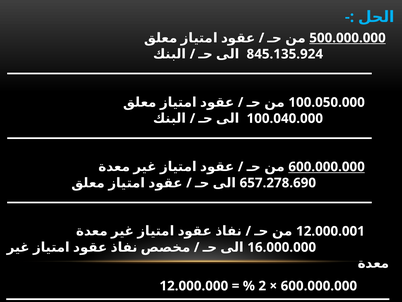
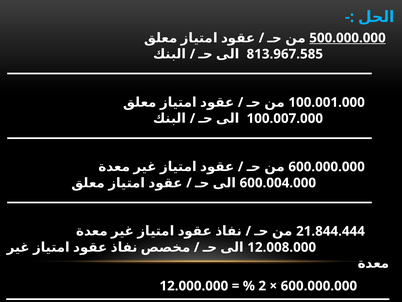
845.135.924: 845.135.924 -> 813.967.585 (285, 54)
100.050.000: 100.050.000 -> 100.001.000 (327, 102)
100.040.000: 100.040.000 -> 100.007.000 (285, 118)
600.000.000 underline: present -> none (327, 167)
657.278.690: 657.278.690 -> 600.004.000 (278, 183)
12.000.001: 12.000.001 -> 21.844.444 (330, 231)
16.000.000: 16.000.000 -> 12.008.000 (282, 247)
